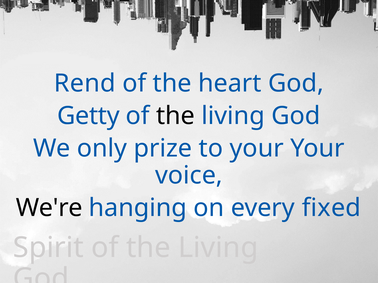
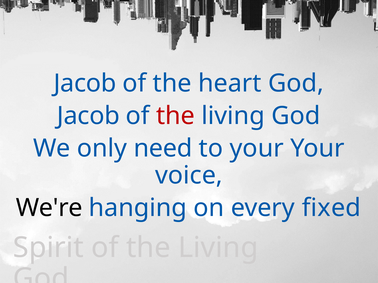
Rend: Rend -> Jacob (85, 84)
Getty: Getty -> Jacob (88, 116)
the colour: black -> red (176, 116)
prize: prize -> need (163, 148)
